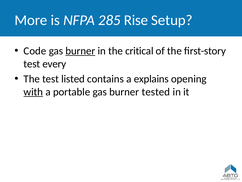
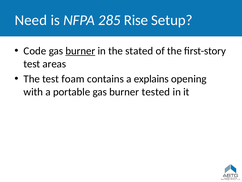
More: More -> Need (31, 20)
critical: critical -> stated (139, 51)
every: every -> areas (54, 64)
listed: listed -> foam (73, 79)
with underline: present -> none (33, 92)
